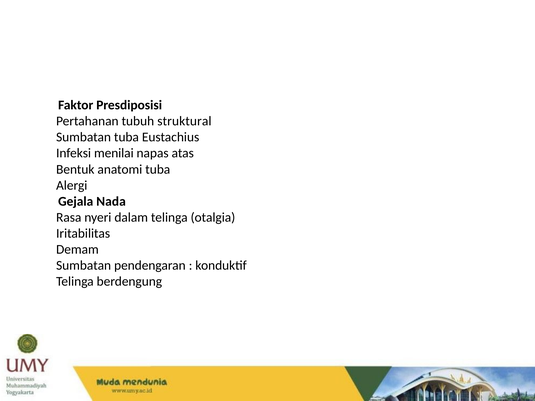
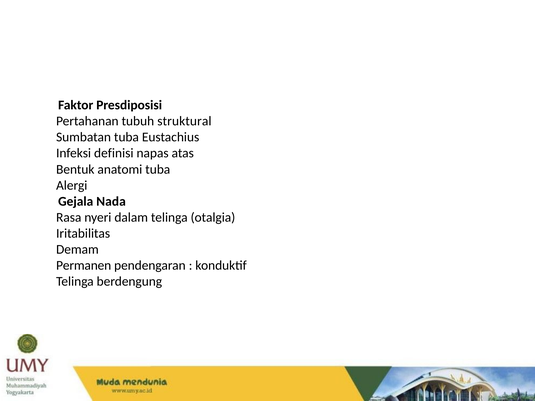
menilai: menilai -> definisi (114, 153)
Sumbatan: Sumbatan -> Permanen (84, 266)
